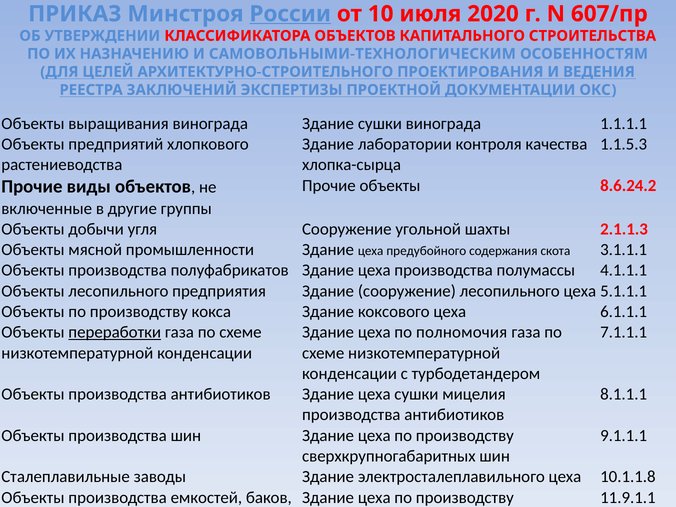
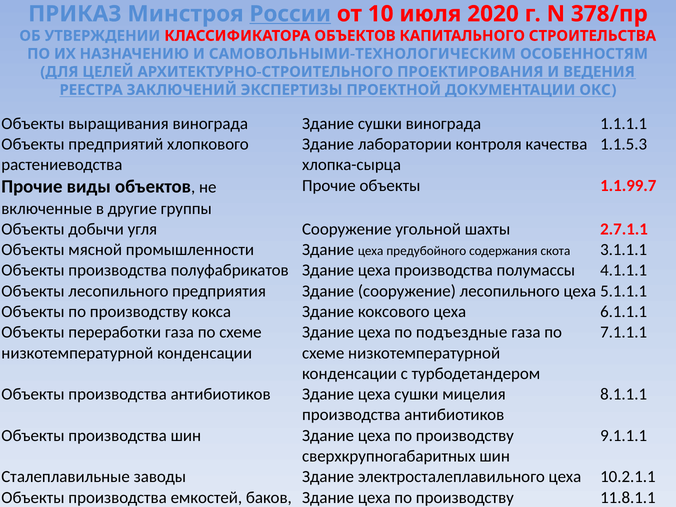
607/пр: 607/пр -> 378/пр (609, 14)
8.6.24.2: 8.6.24.2 -> 1.1.99.7 (628, 185)
2.1.1.3: 2.1.1.3 -> 2.7.1.1 (624, 229)
переработки underline: present -> none (115, 332)
полномочия: полномочия -> подъездные (462, 332)
10.1.1.8: 10.1.1.8 -> 10.2.1.1 (628, 477)
11.9.1.1: 11.9.1.1 -> 11.8.1.1 (628, 497)
